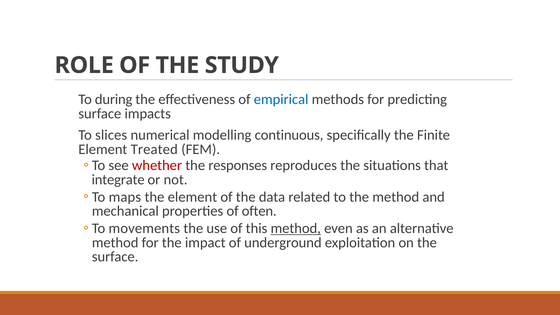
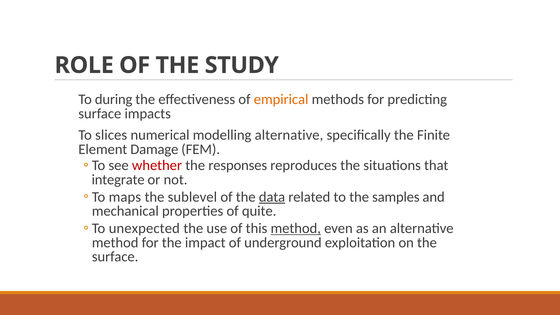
empirical colour: blue -> orange (281, 99)
modelling continuous: continuous -> alternative (289, 135)
Treated: Treated -> Damage (154, 149)
the element: element -> sublevel (192, 197)
data underline: none -> present (272, 197)
the method: method -> samples (396, 197)
often: often -> quite (259, 211)
movements: movements -> unexpected (144, 228)
